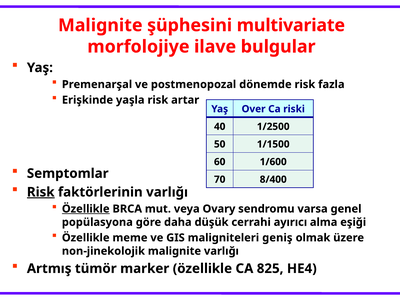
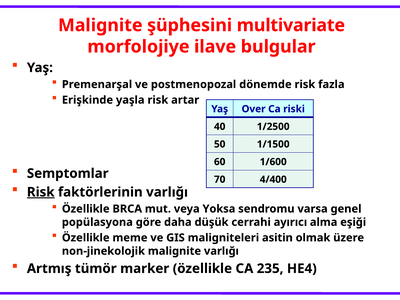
8/400: 8/400 -> 4/400 (273, 179)
Özellikle underline: present -> none (86, 209)
Ovary: Ovary -> Yoksa (219, 209)
geniş: geniş -> asitin (277, 238)
825: 825 -> 235 (270, 269)
